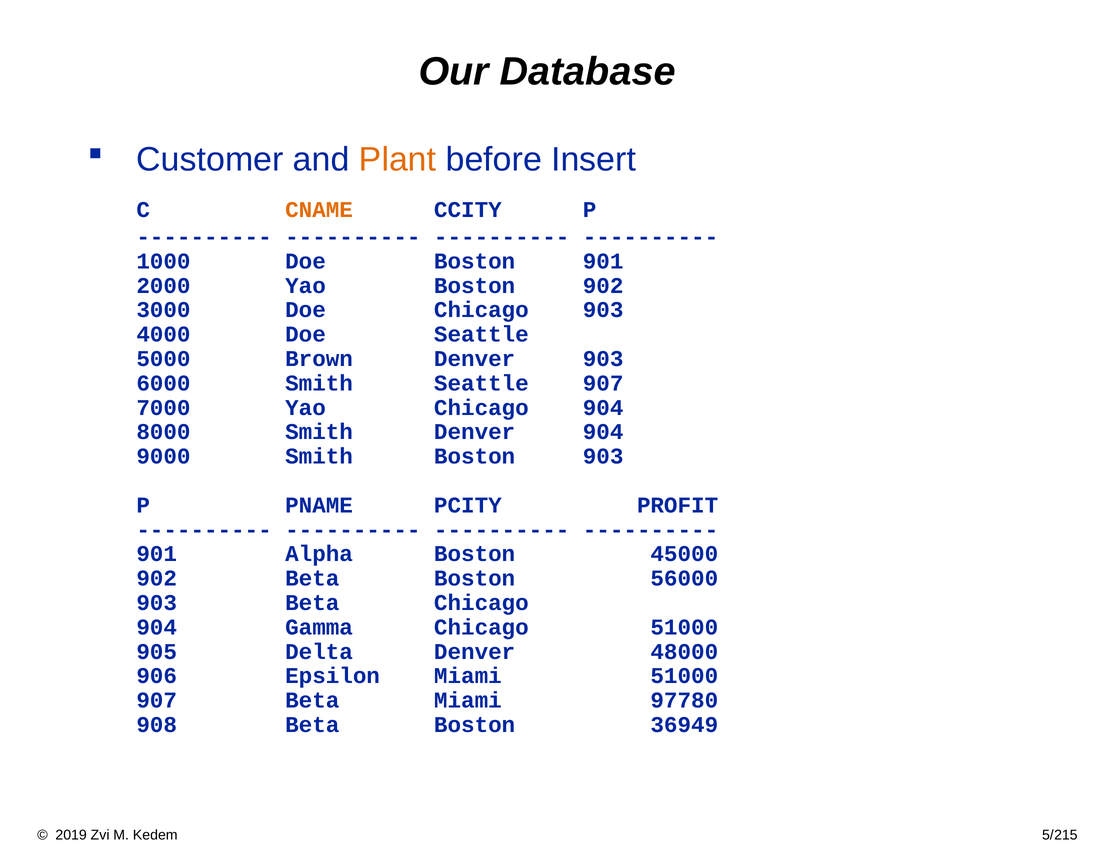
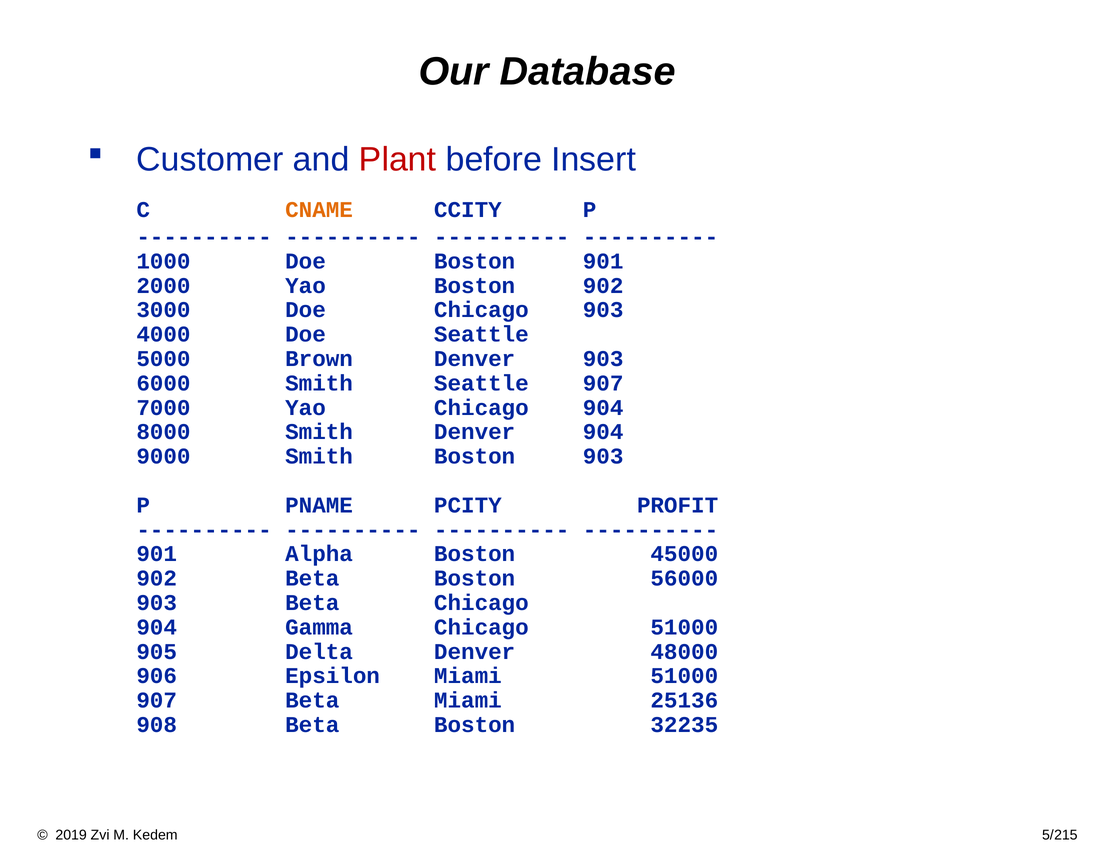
Plant colour: orange -> red (398, 160)
97780: 97780 -> 25136 (684, 701)
36949: 36949 -> 32235 (684, 725)
